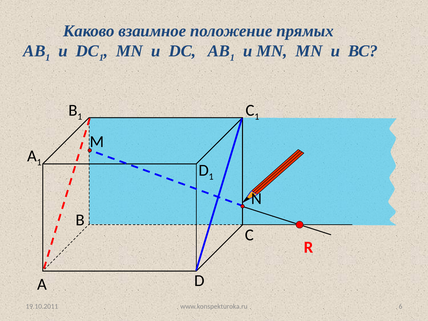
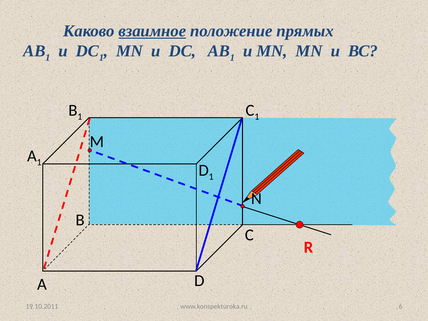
взаимное underline: none -> present (152, 31)
